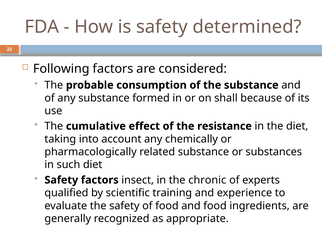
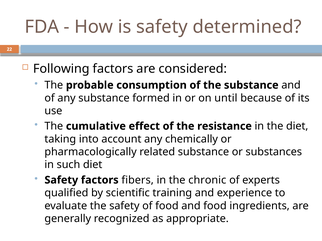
shall: shall -> until (226, 98)
insect: insect -> fibers (138, 180)
